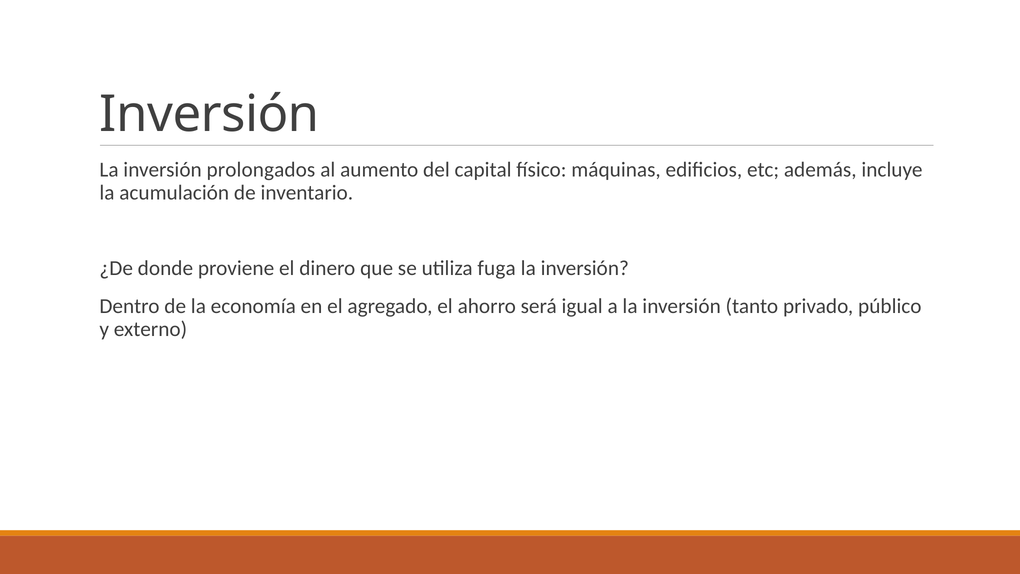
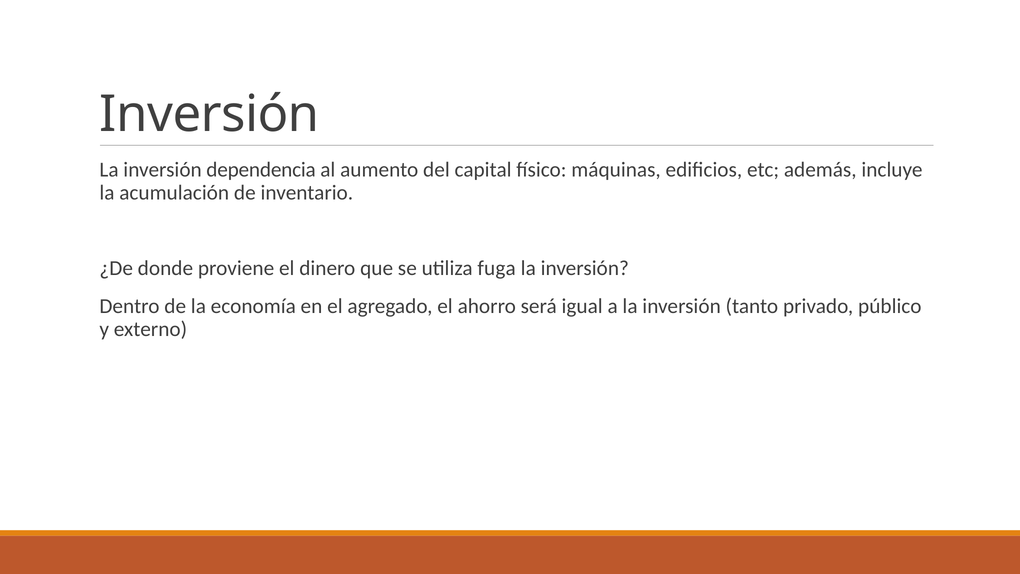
prolongados: prolongados -> dependencia (261, 170)
